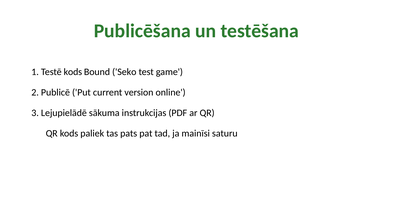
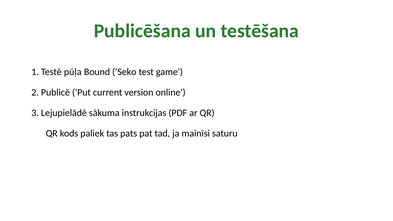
Testē kods: kods -> pūļa (73, 72)
